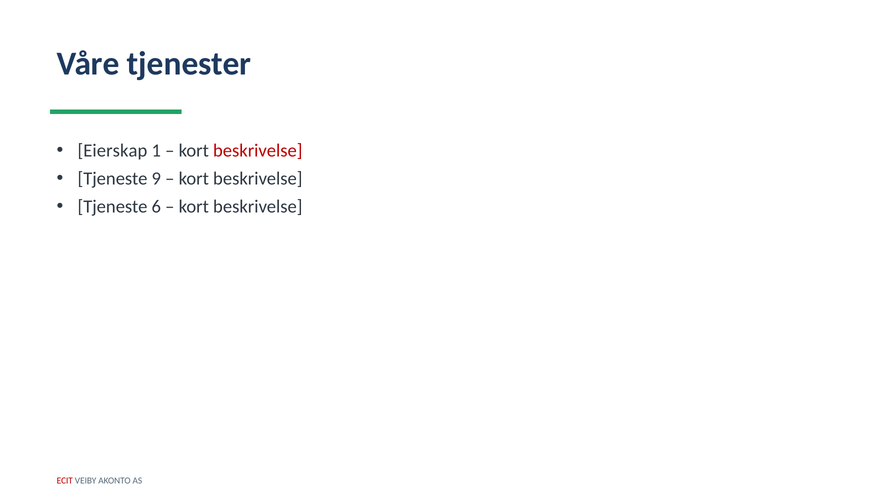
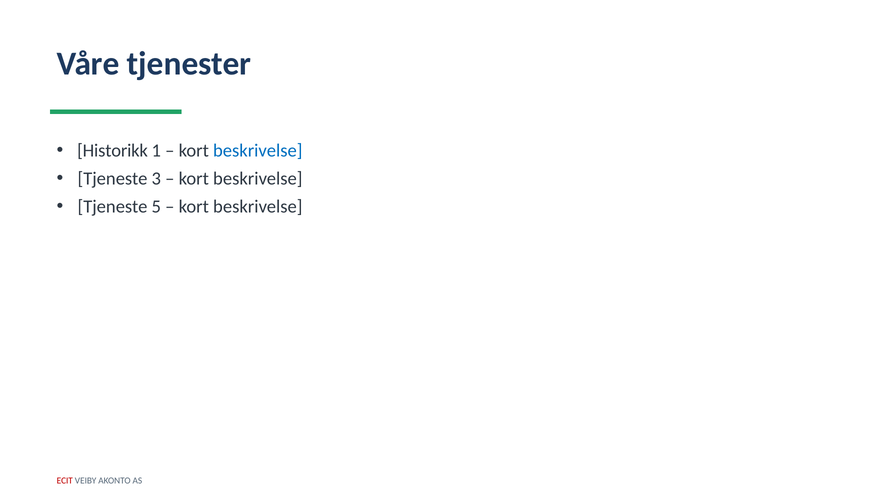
Eierskap: Eierskap -> Historikk (113, 151)
beskrivelse colour: red -> blue (258, 151)
9: 9 -> 3 (156, 179)
6: 6 -> 5 (156, 207)
